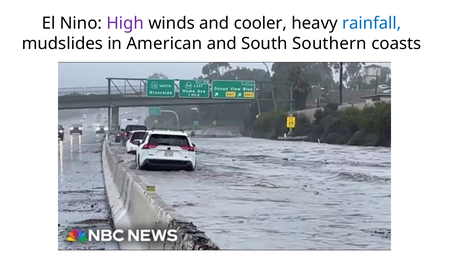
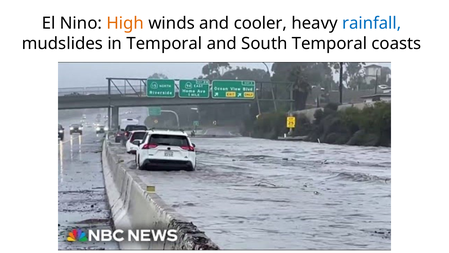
High colour: purple -> orange (125, 23)
in American: American -> Temporal (164, 44)
South Southern: Southern -> Temporal (330, 44)
